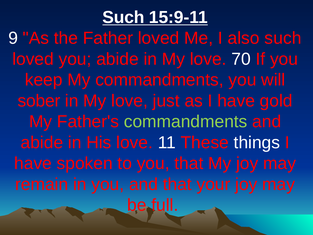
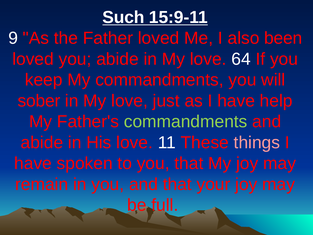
also such: such -> been (283, 38)
70: 70 -> 64 (241, 59)
gold: gold -> help (276, 101)
things colour: white -> pink (257, 142)
